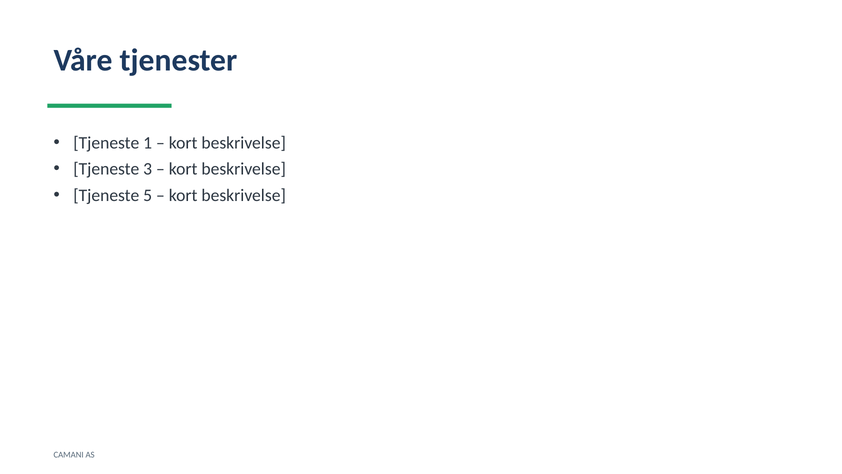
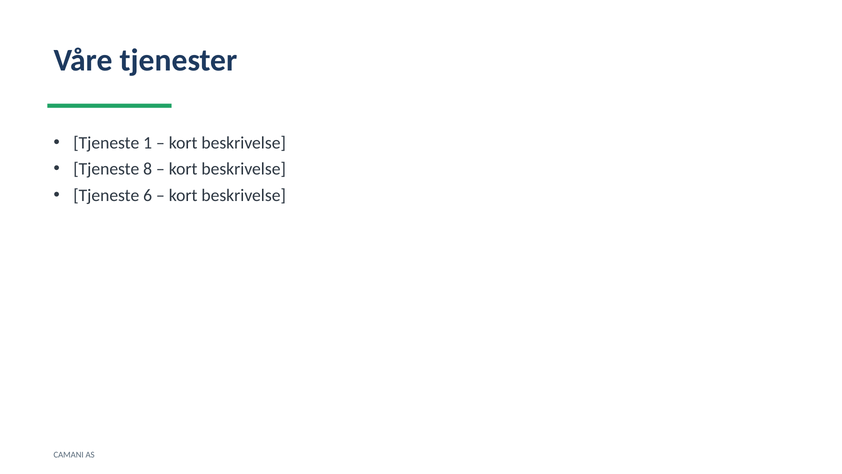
3: 3 -> 8 (148, 169)
5: 5 -> 6 (148, 195)
